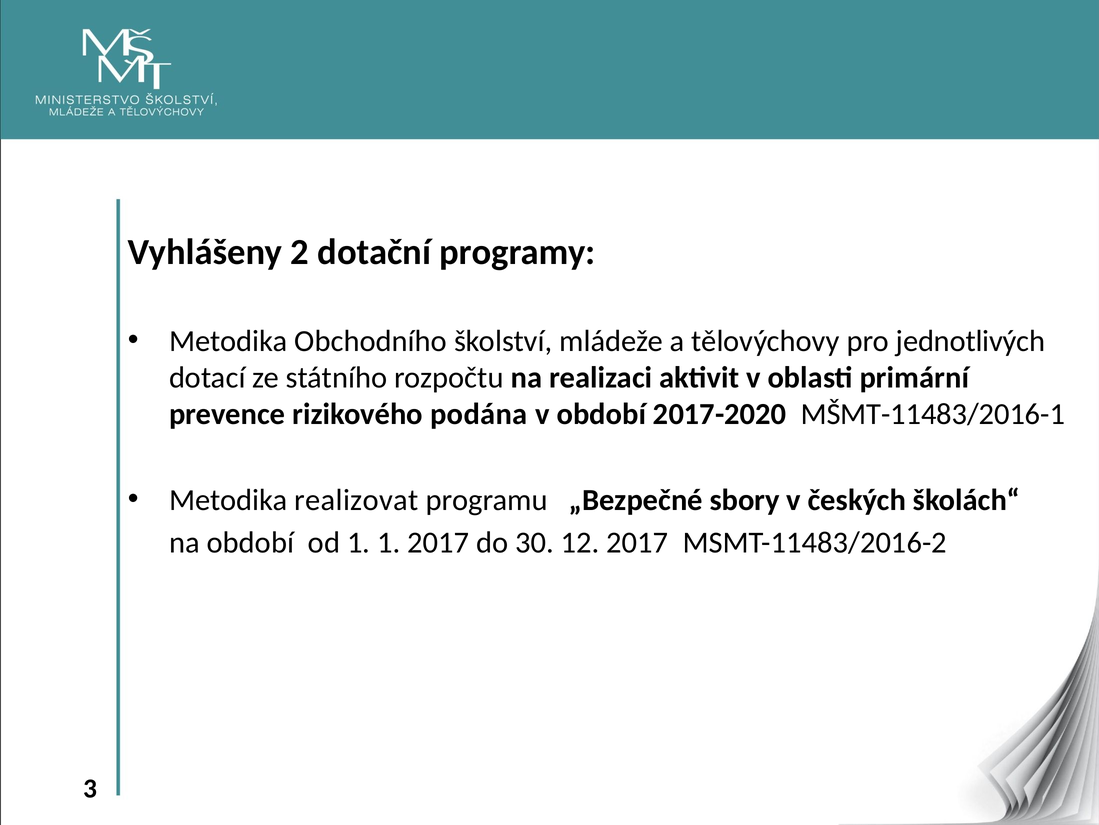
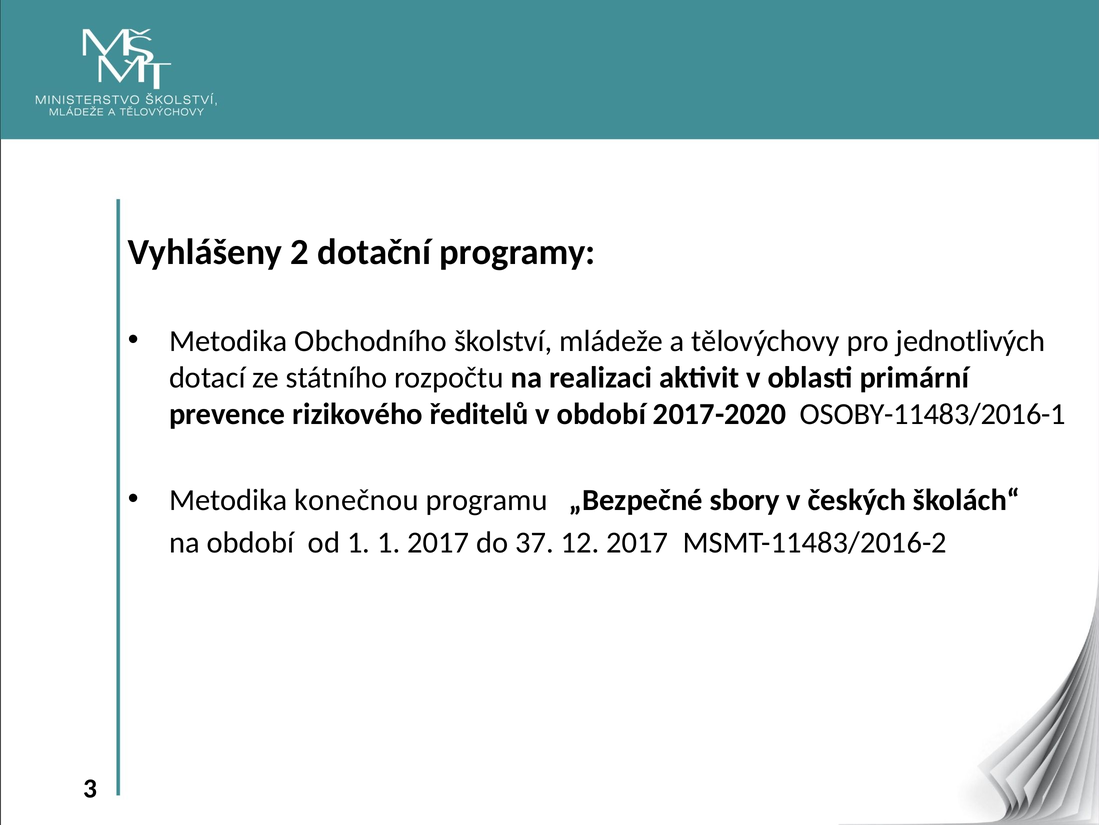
podána: podána -> ředitelů (479, 414)
MŠMT-11483/2016-1: MŠMT-11483/2016-1 -> OSOBY-11483/2016-1 (933, 414)
realizovat: realizovat -> konečnou (356, 500)
30: 30 -> 37 (535, 542)
